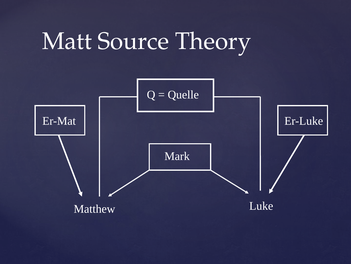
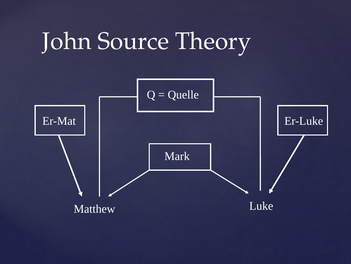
Matt: Matt -> John (67, 41)
